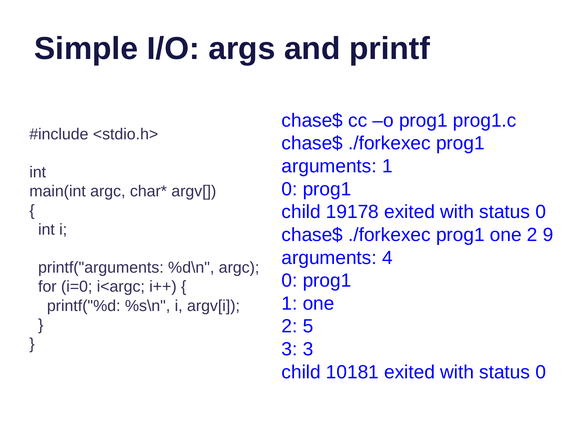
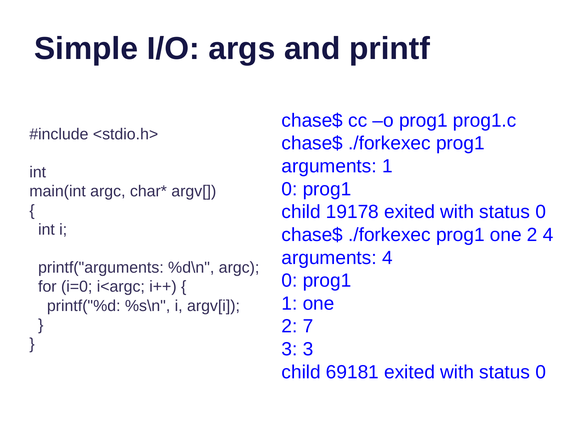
2 9: 9 -> 4 (548, 234)
5: 5 -> 7 (308, 326)
10181: 10181 -> 69181 (352, 371)
